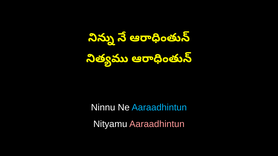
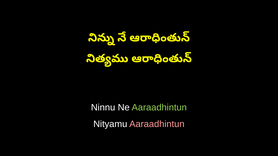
Aaraadhintun colour: light blue -> light green (159, 108)
